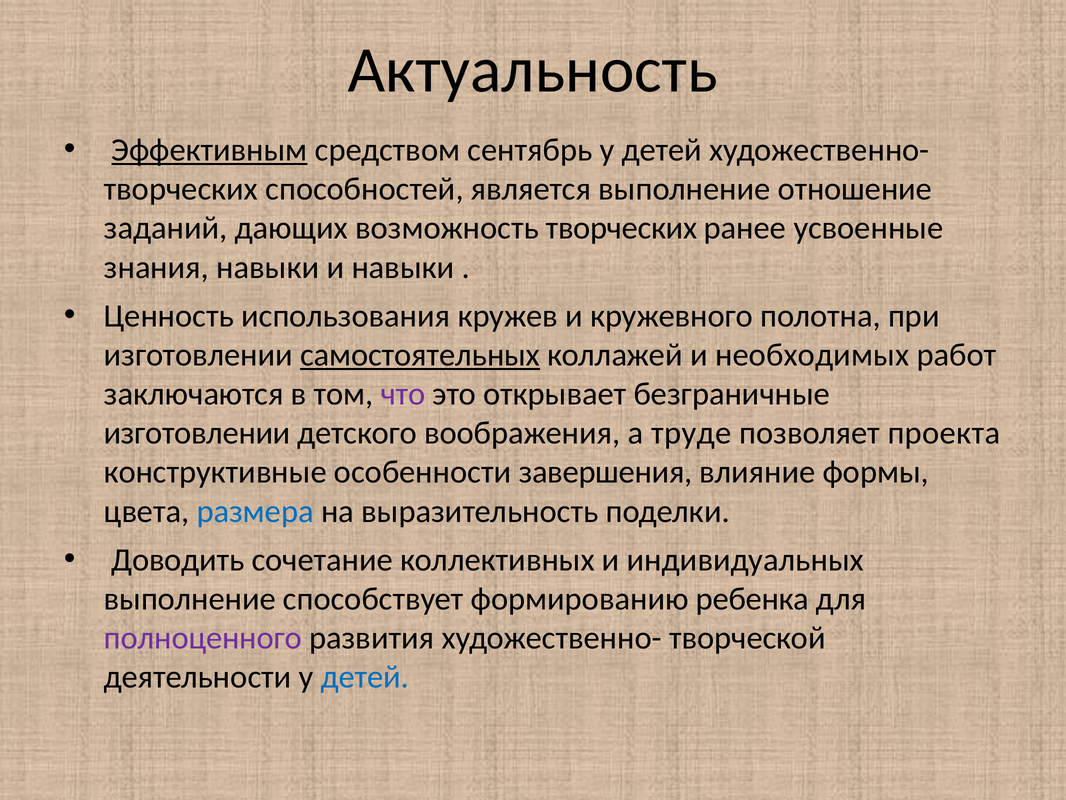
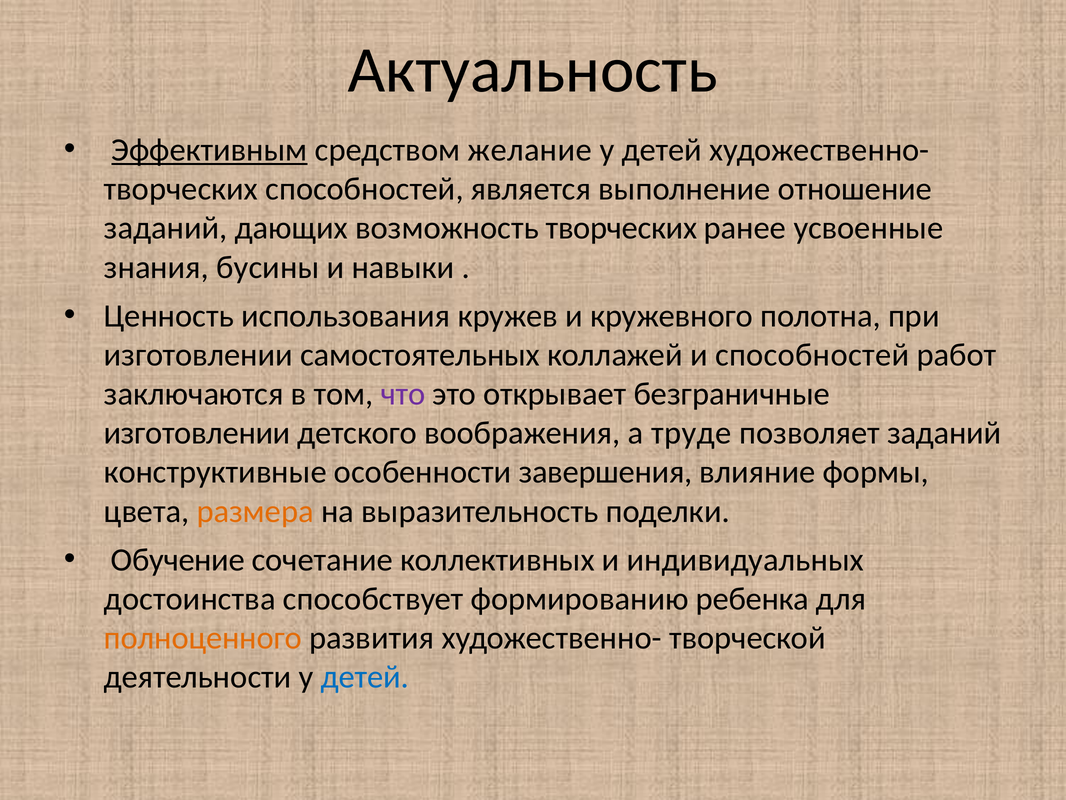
сентябрь: сентябрь -> желание (530, 150)
знания навыки: навыки -> бусины (268, 267)
самостоятельных underline: present -> none (420, 355)
и необходимых: необходимых -> способностей (812, 355)
позволяет проекта: проекта -> заданий (944, 433)
размера colour: blue -> orange (255, 511)
Доводить: Доводить -> Обучение (178, 560)
выполнение: выполнение -> достоинства (190, 599)
полноценного colour: purple -> orange (203, 638)
